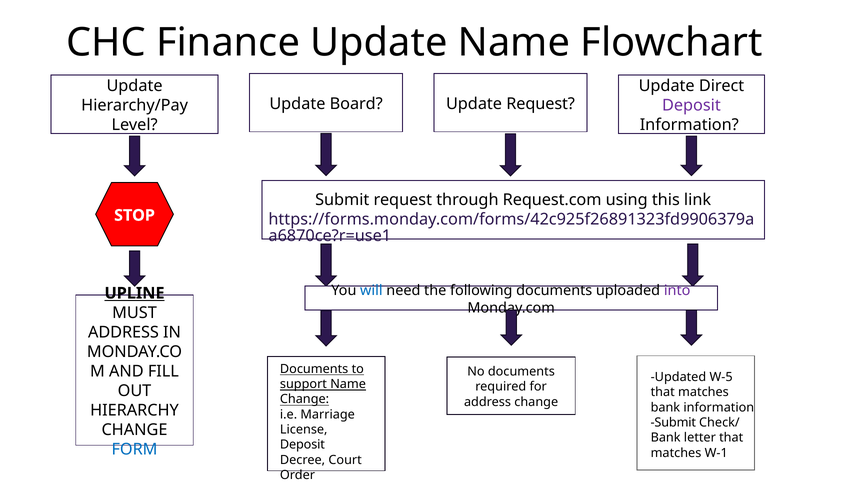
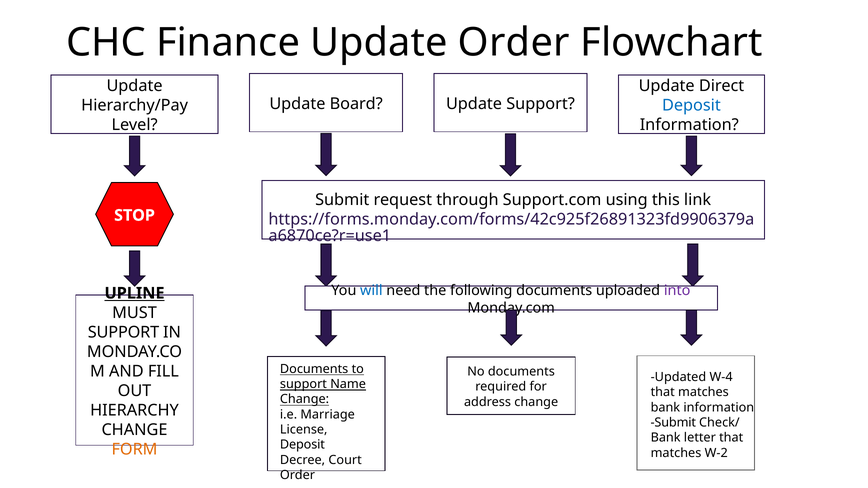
Update Name: Name -> Order (514, 43)
Update Request: Request -> Support (541, 104)
Deposit colour: purple -> blue (691, 105)
Request.com: Request.com -> Support.com (552, 200)
ADDRESS: ADDRESS -> SUPPORT (124, 332)
W-5: W-5 -> W-4 (721, 377)
FORM colour: blue -> orange (135, 450)
W-1: W-1 -> W-2 (716, 453)
